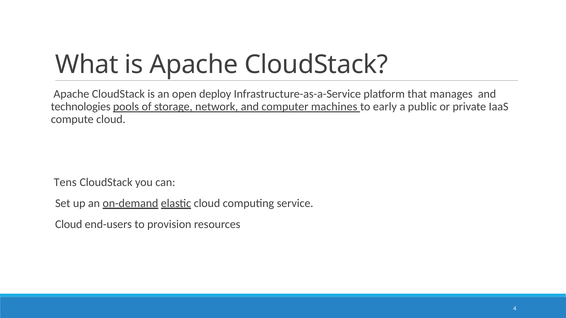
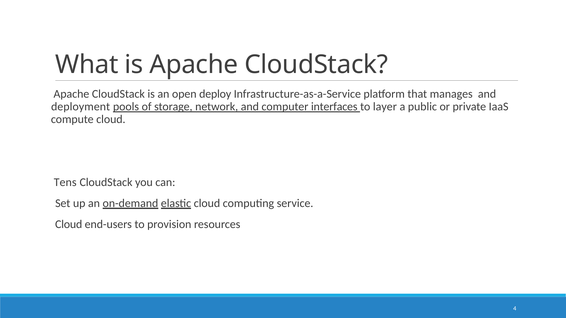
technologies: technologies -> deployment (81, 107)
machines: machines -> interfaces (334, 107)
early: early -> layer (385, 107)
